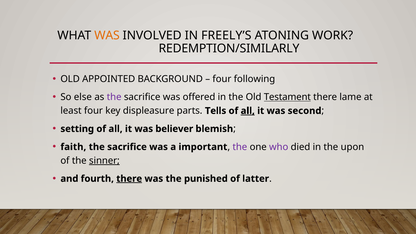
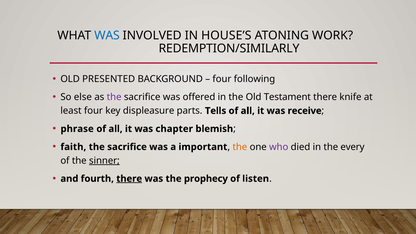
WAS colour: orange -> blue (107, 35)
FREELY’S: FREELY’S -> HOUSE’S (226, 35)
APPOINTED: APPOINTED -> PRESENTED (109, 79)
Testament underline: present -> none (287, 97)
lame: lame -> knife (350, 97)
all underline: present -> none (248, 111)
second: second -> receive (305, 111)
setting: setting -> phrase (77, 129)
believer: believer -> chapter (174, 129)
the colour: purple -> orange (240, 147)
upon: upon -> every (353, 147)
punished: punished -> prophecy (206, 179)
latter: latter -> listen (256, 179)
